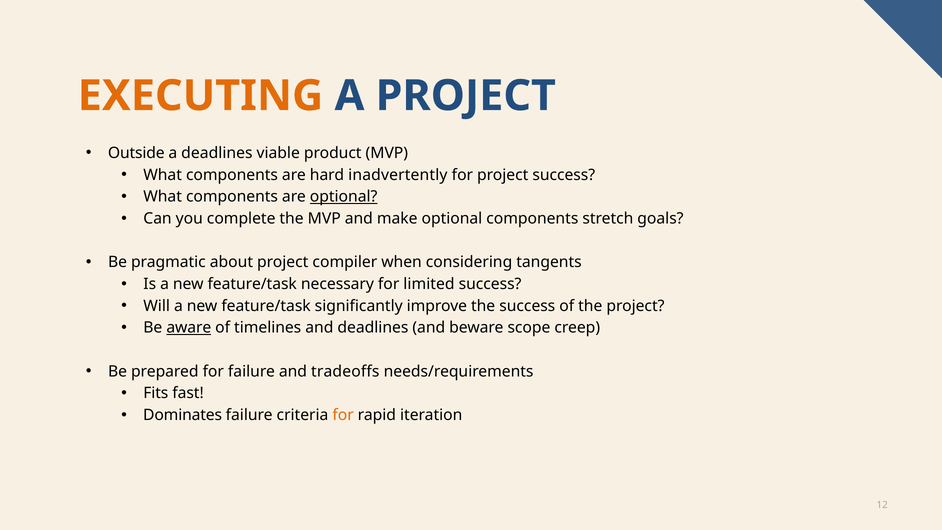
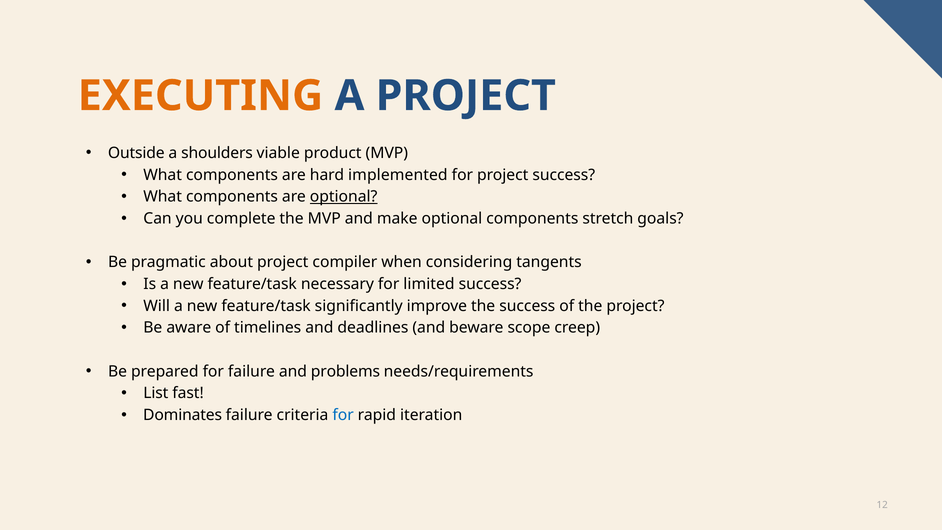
a deadlines: deadlines -> shoulders (217, 153)
inadvertently: inadvertently -> implemented (398, 175)
aware underline: present -> none (189, 328)
tradeoffs: tradeoffs -> problems (345, 371)
Fits: Fits -> List (156, 393)
for colour: orange -> blue (343, 415)
